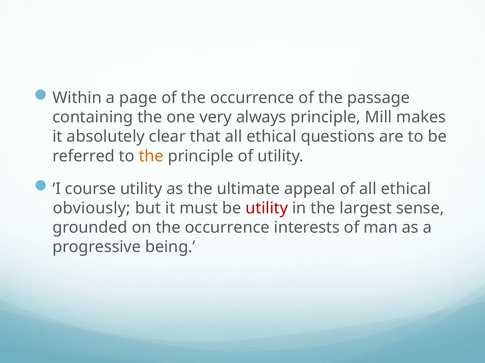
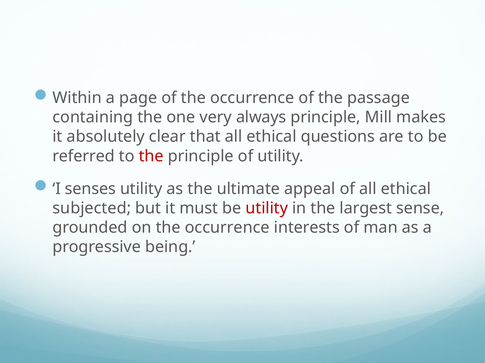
the colour: orange -> red (151, 156)
course: course -> senses (90, 189)
obviously: obviously -> subjected (92, 209)
